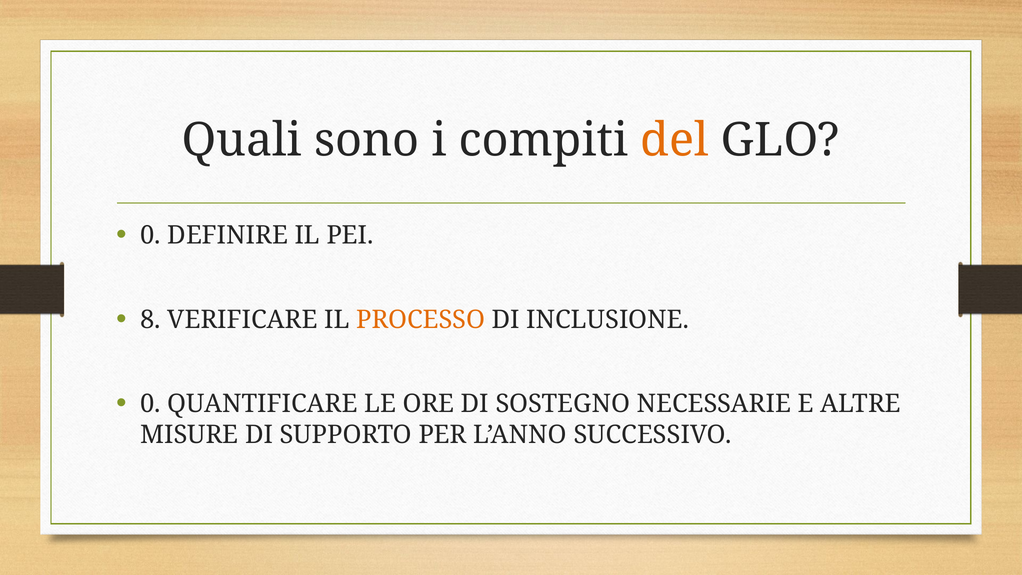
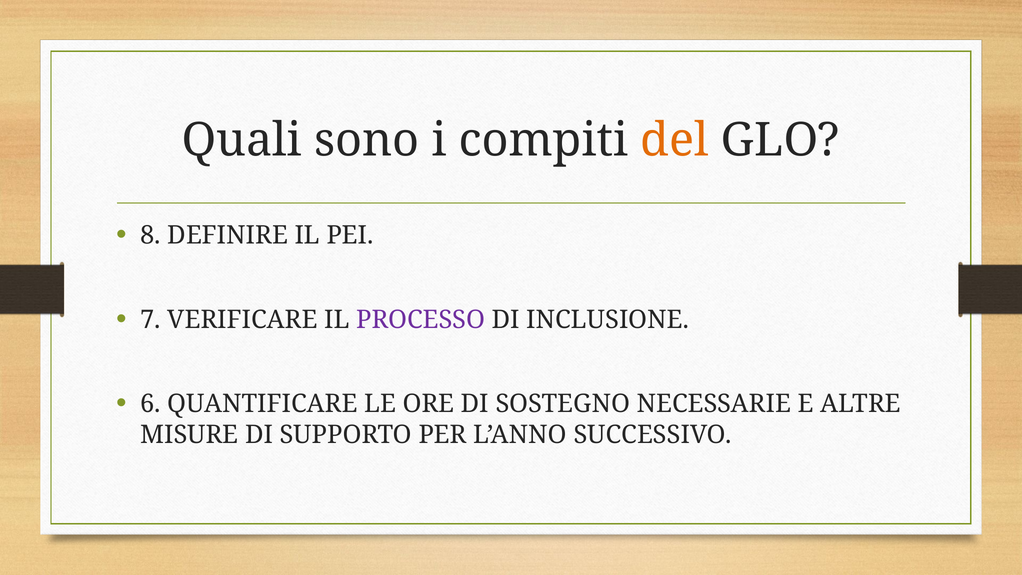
0: 0 -> 8 (151, 235)
8: 8 -> 7 (151, 320)
PROCESSO colour: orange -> purple (421, 320)
0: 0 -> 6 (151, 404)
